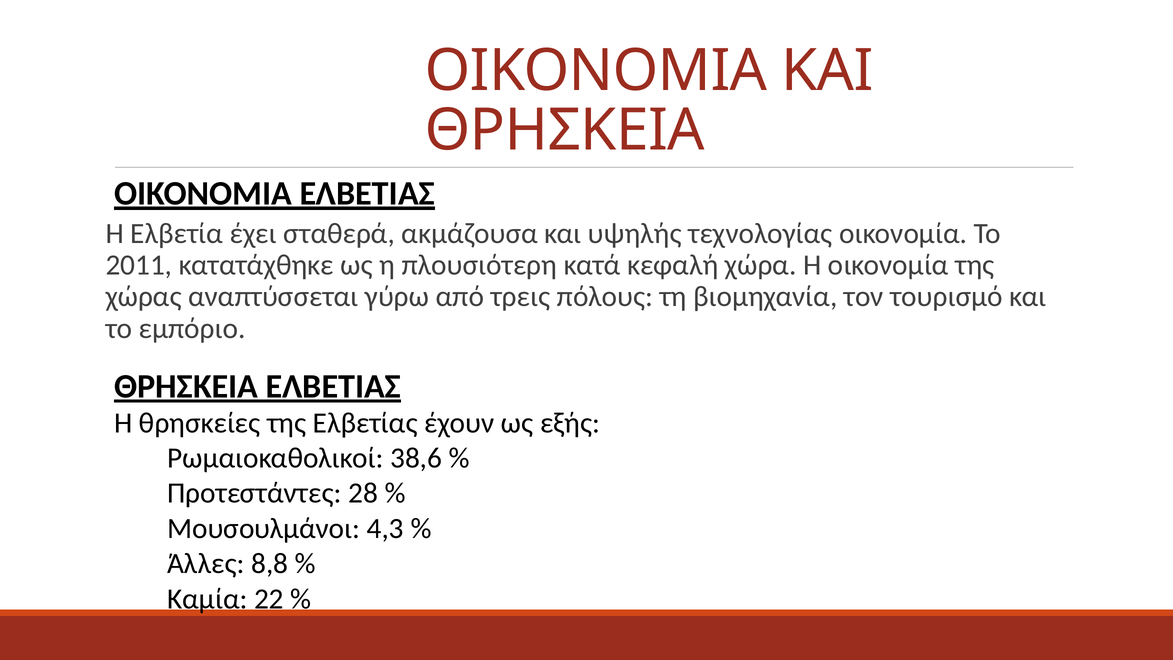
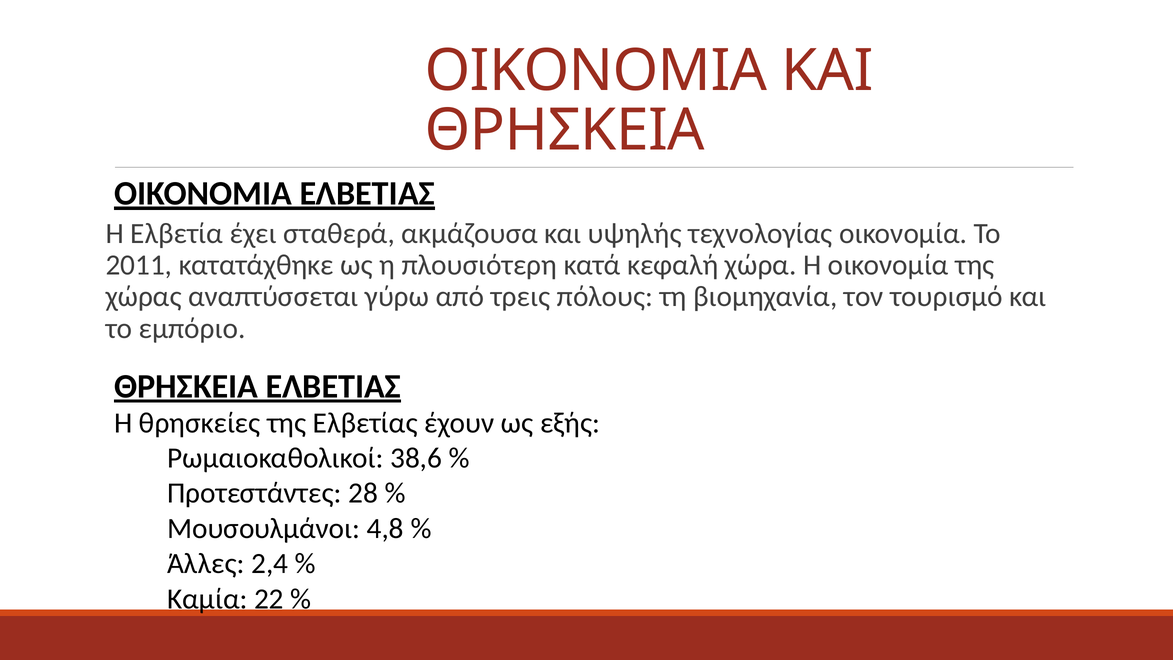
4,3: 4,3 -> 4,8 (385, 528)
8,8: 8,8 -> 2,4 (270, 564)
